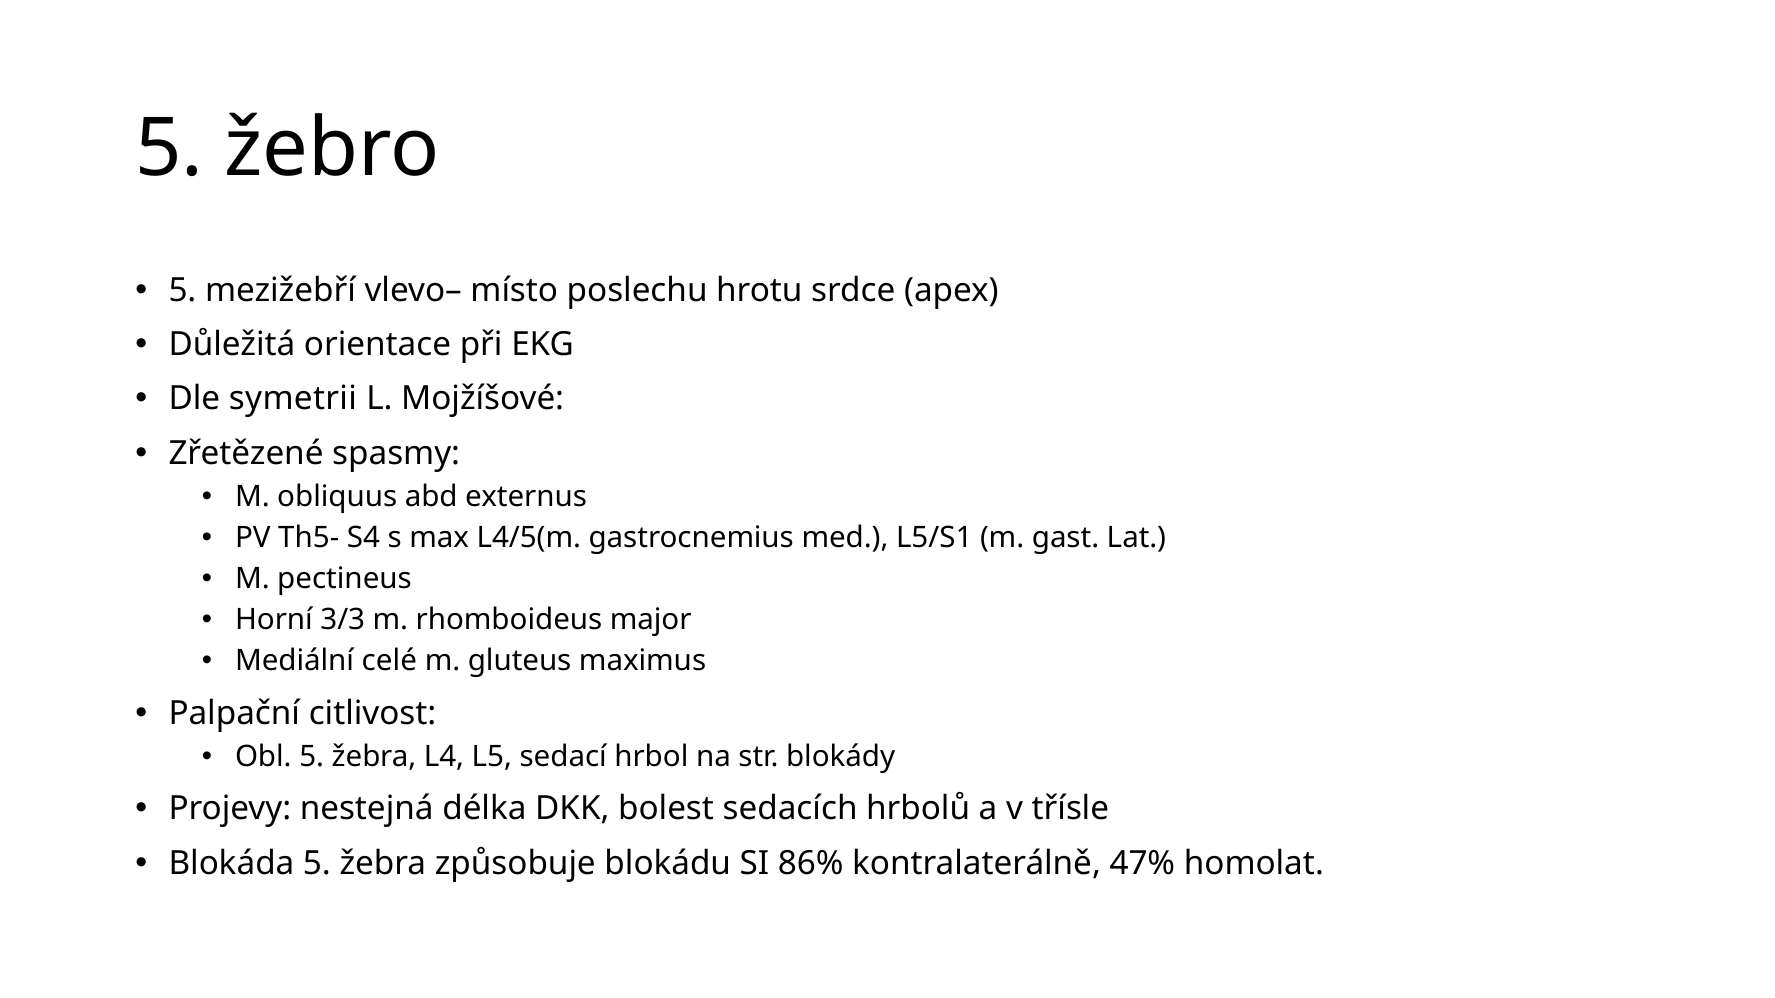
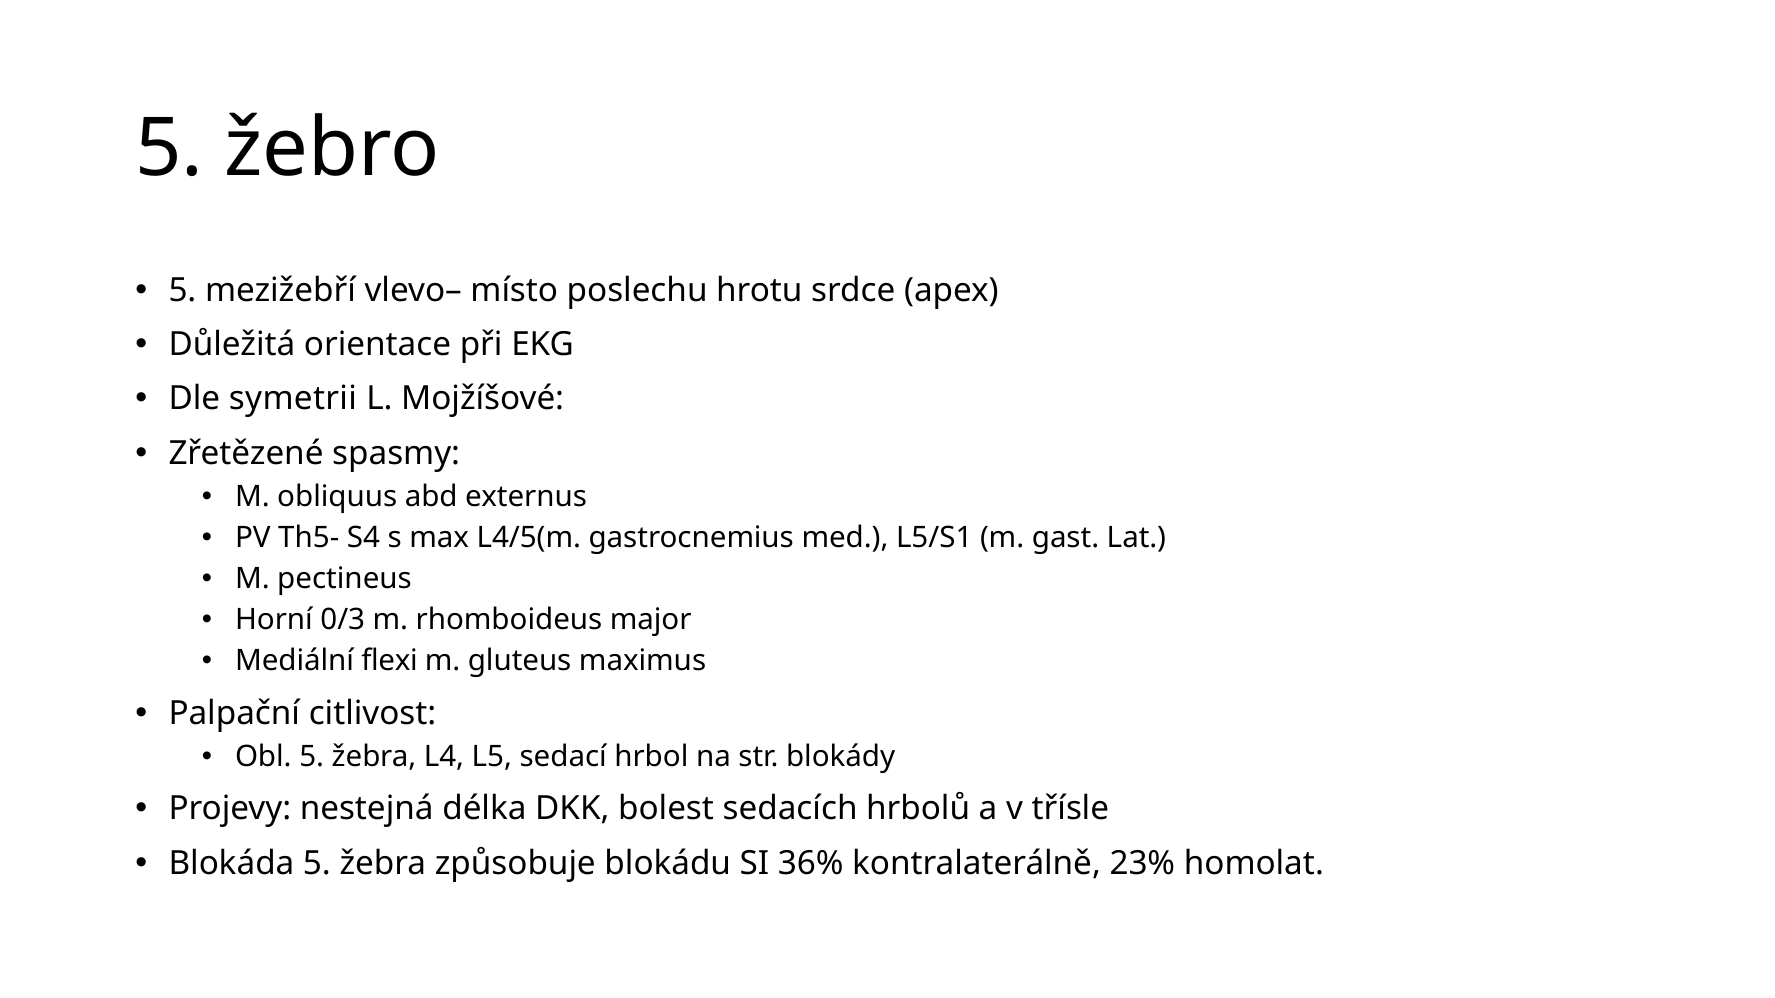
3/3: 3/3 -> 0/3 (343, 620)
celé: celé -> flexi (390, 661)
86%: 86% -> 36% (811, 864)
47%: 47% -> 23% (1142, 864)
